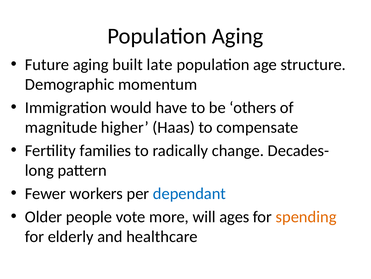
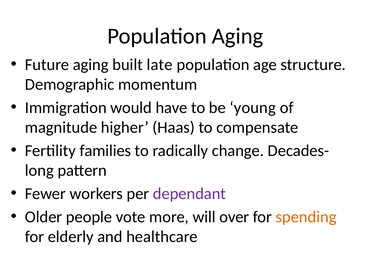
others: others -> young (253, 107)
dependant colour: blue -> purple (189, 193)
ages: ages -> over (234, 216)
